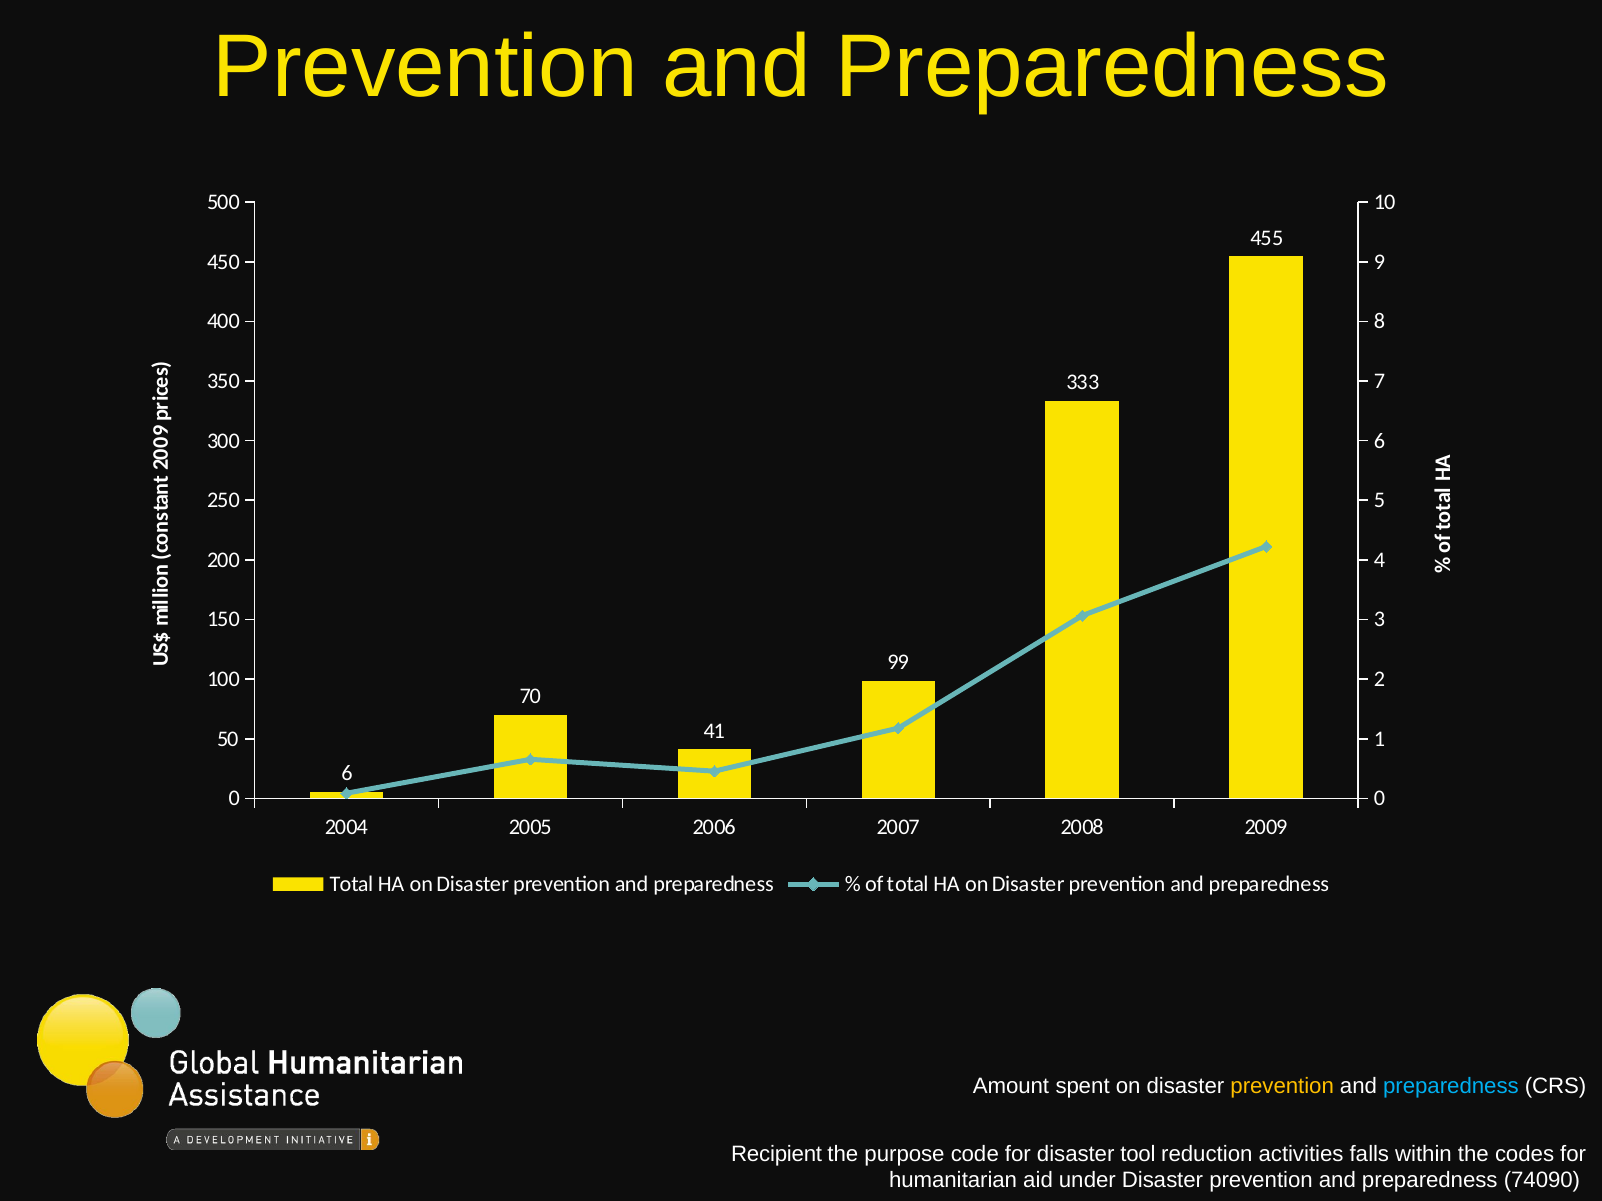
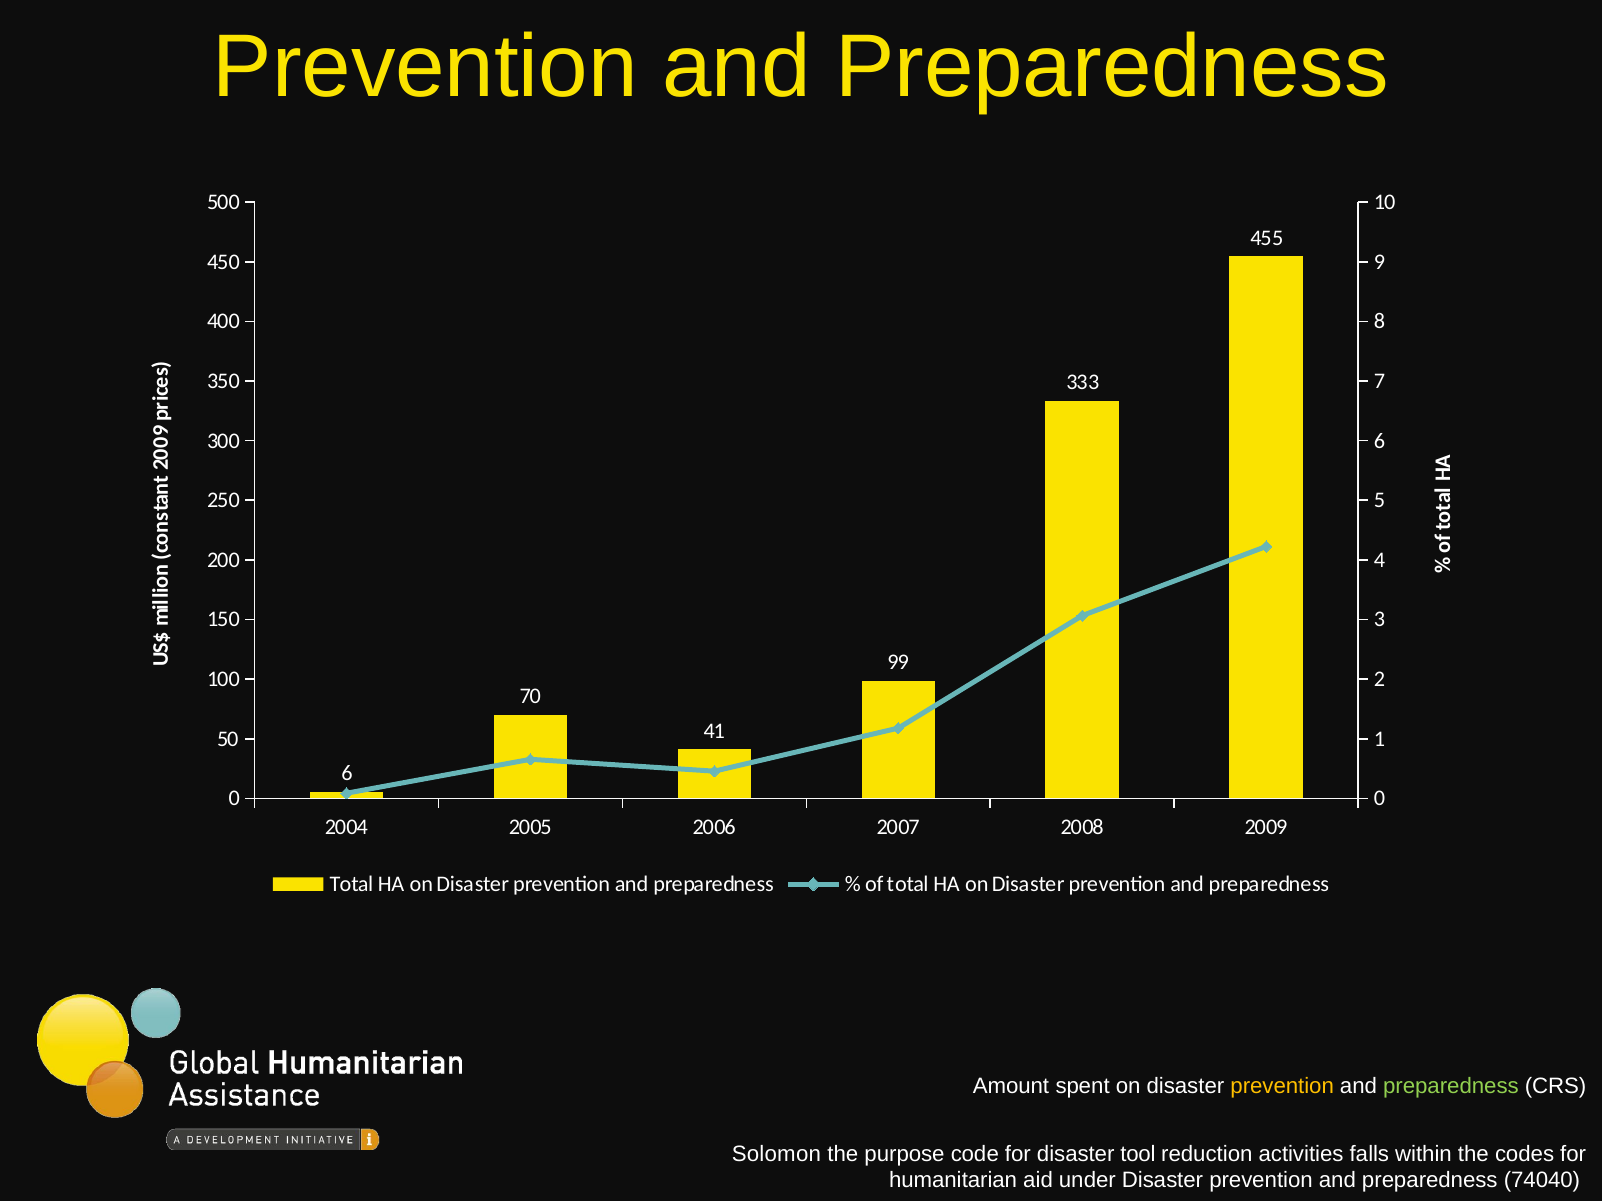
preparedness colour: light blue -> light green (1451, 1087)
Recipient: Recipient -> Solomon (776, 1154)
74090: 74090 -> 74040 (1542, 1181)
